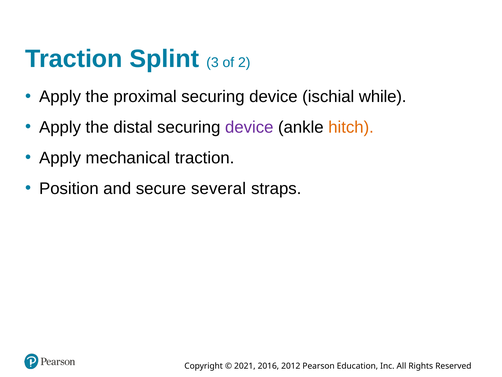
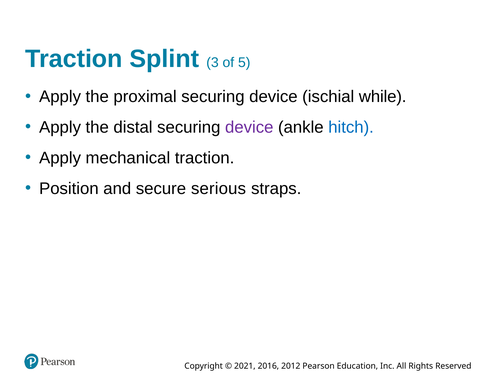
2: 2 -> 5 (244, 62)
hitch colour: orange -> blue (351, 127)
several: several -> serious (219, 188)
